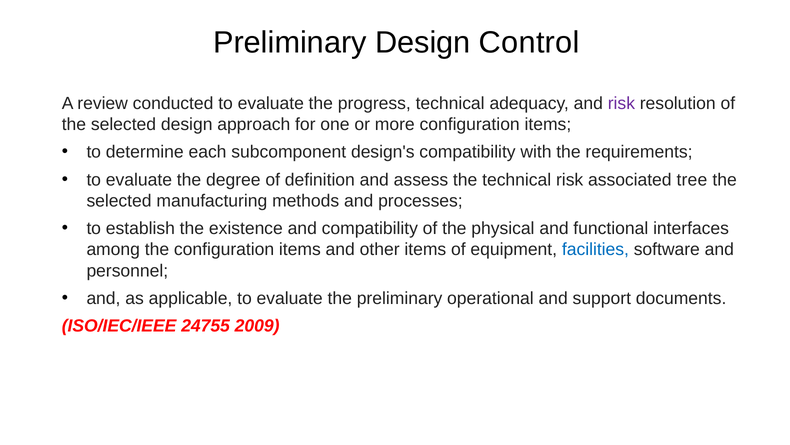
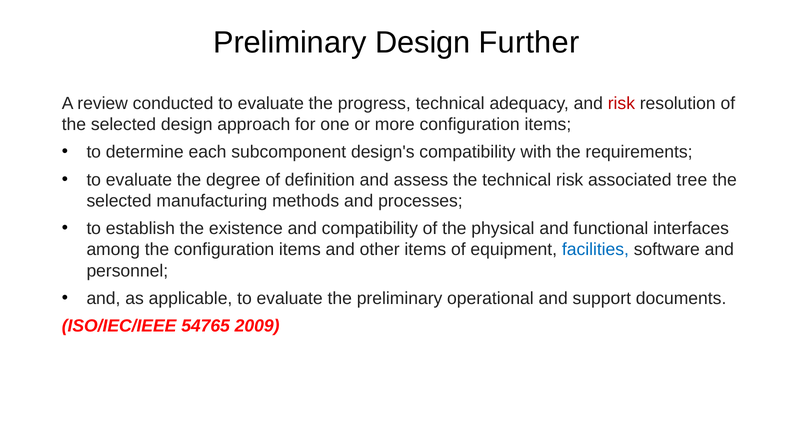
Control: Control -> Further (529, 42)
risk colour: purple -> red (621, 103)
24755: 24755 -> 54765 (206, 326)
